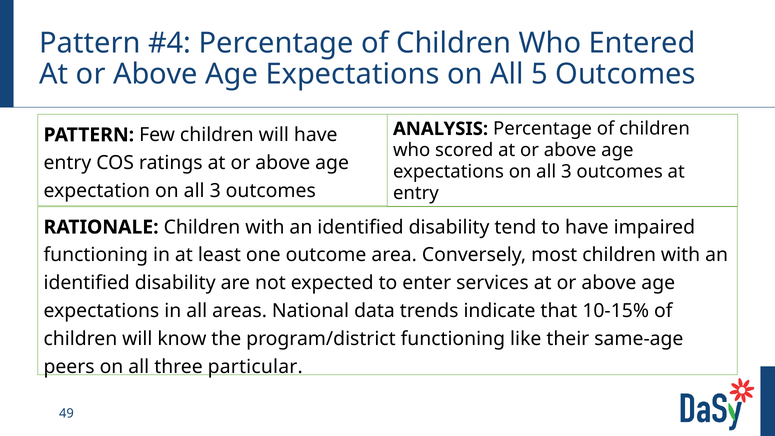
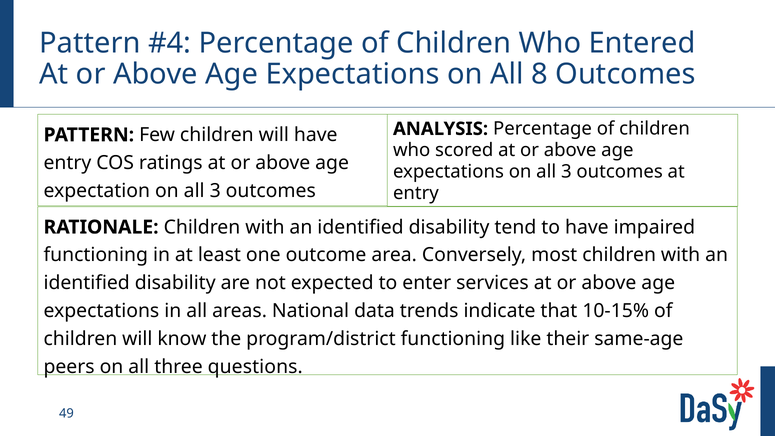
5: 5 -> 8 (540, 74)
particular: particular -> questions (255, 367)
